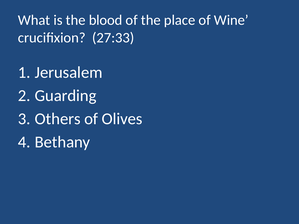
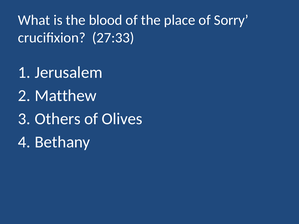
Wine: Wine -> Sorry (231, 20)
Guarding: Guarding -> Matthew (66, 96)
